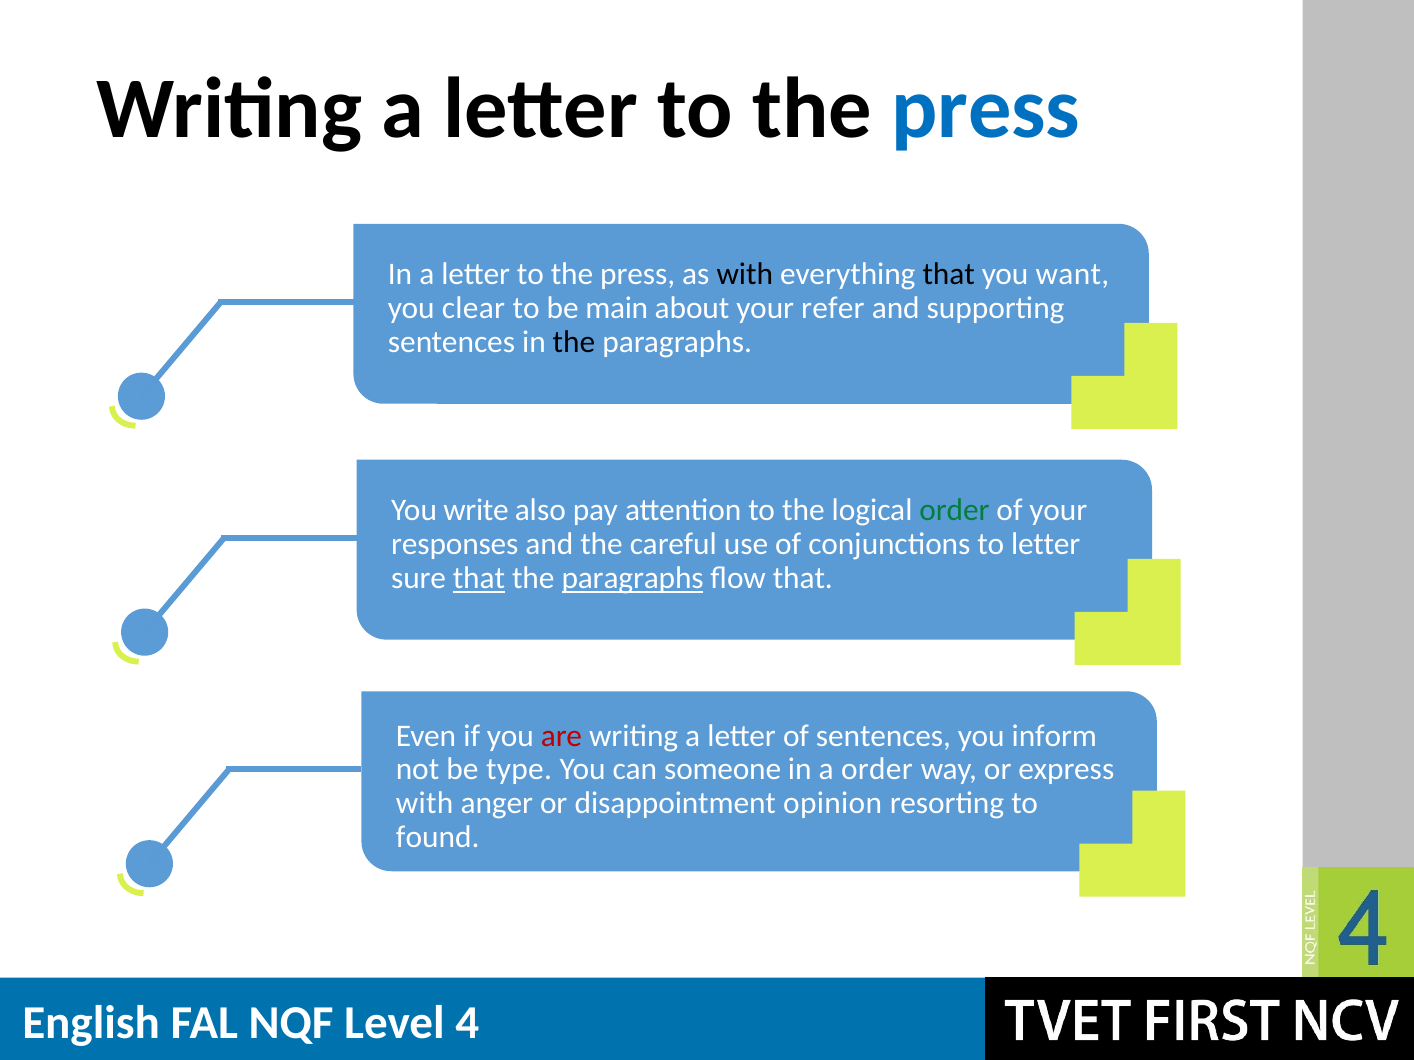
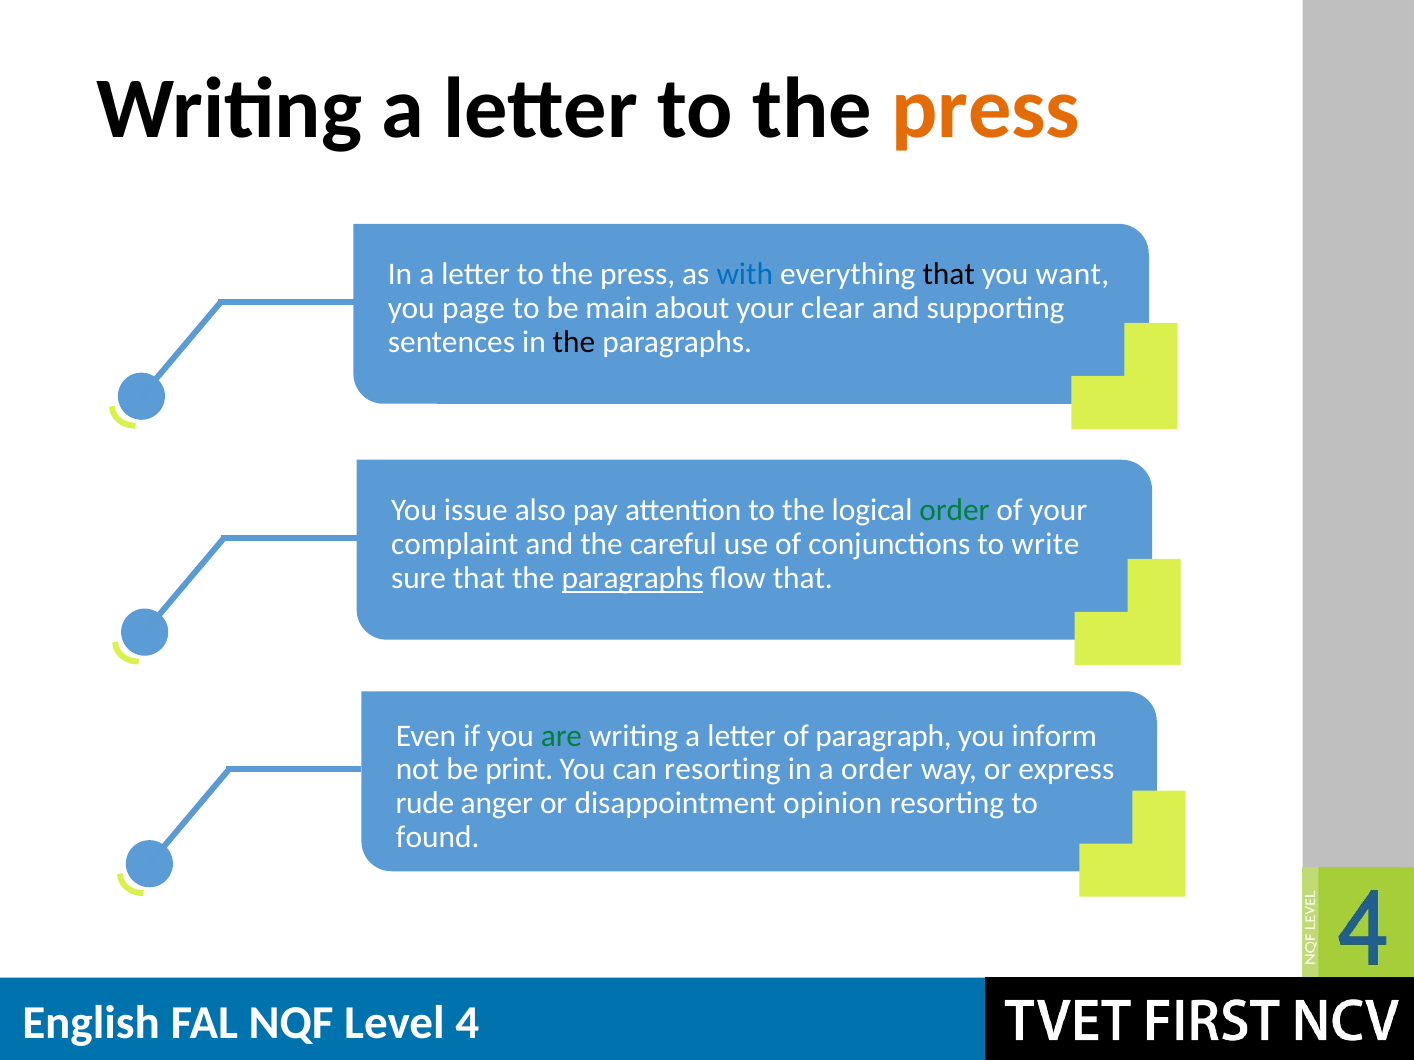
press colour: blue -> orange (986, 110)
with colour: black -> blue (745, 275)
clear: clear -> page (473, 308)
refer: refer -> clear (833, 308)
write: write -> issue (476, 511)
responses: responses -> complaint (455, 544)
to letter: letter -> write (1045, 544)
that underline: present -> none (479, 578)
are colour: red -> green (561, 736)
of sentences: sentences -> paragraph (884, 736)
type: type -> print (519, 770)
can someone: someone -> resorting (722, 770)
with: with -> rude (425, 804)
